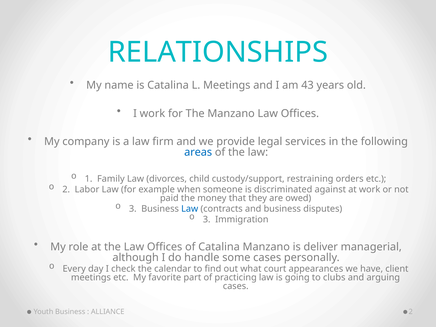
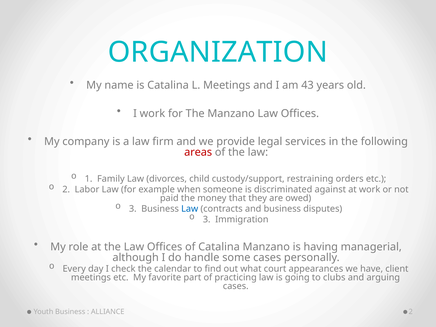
RELATIONSHIPS: RELATIONSHIPS -> ORGANIZATION (218, 52)
areas colour: blue -> red (198, 152)
deliver: deliver -> having (321, 247)
